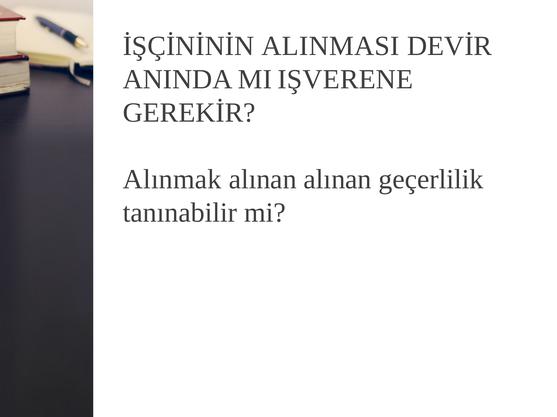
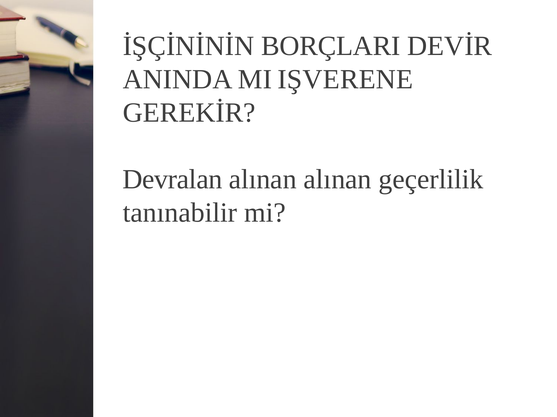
ALINMASI: ALINMASI -> BORÇLARI (331, 46)
Alınmak: Alınmak -> Devralan (172, 180)
